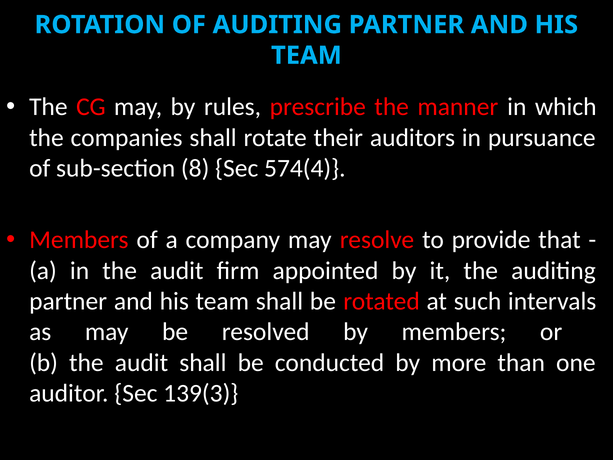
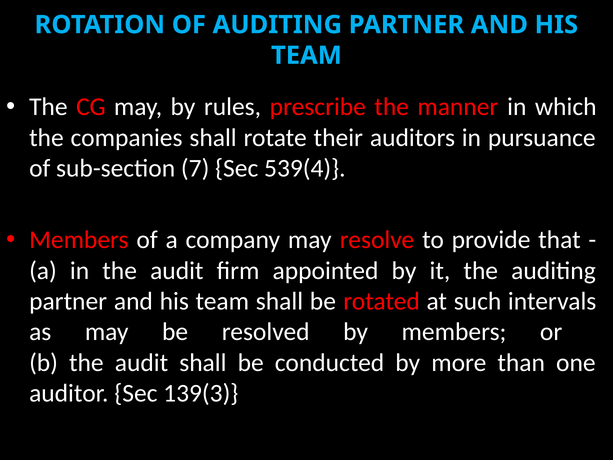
8: 8 -> 7 (195, 168)
574(4: 574(4 -> 539(4 (305, 168)
